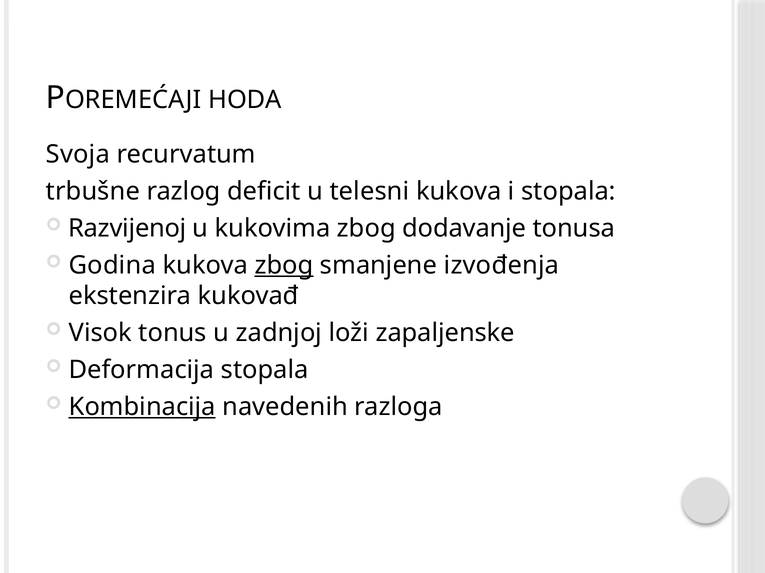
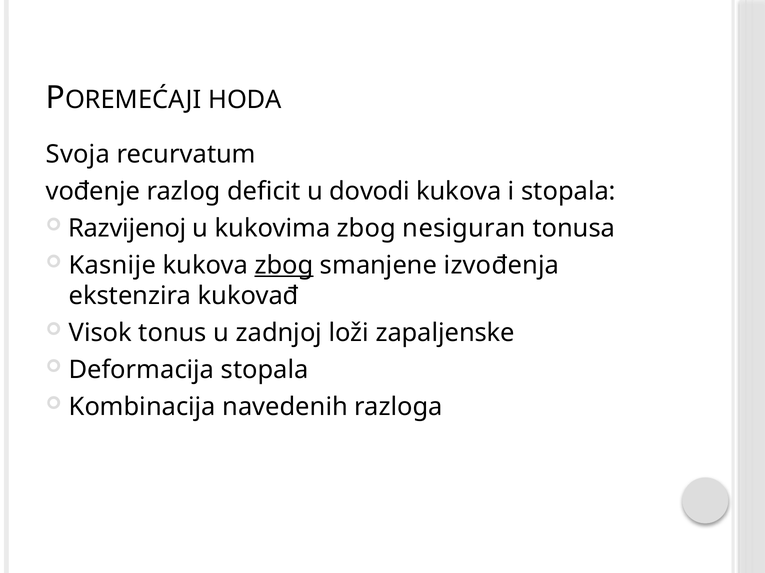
trbušne: trbušne -> vođenje (93, 192)
telesni: telesni -> dovodi (370, 192)
dodavanje: dodavanje -> nesiguran (464, 229)
Godina: Godina -> Kasnije (112, 266)
Kombinacija underline: present -> none (142, 407)
